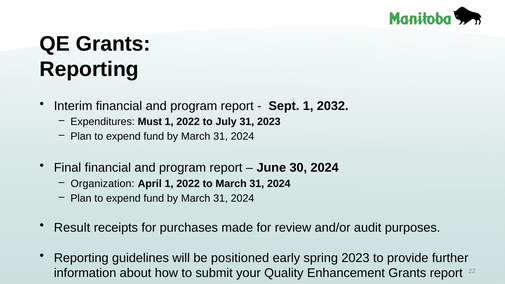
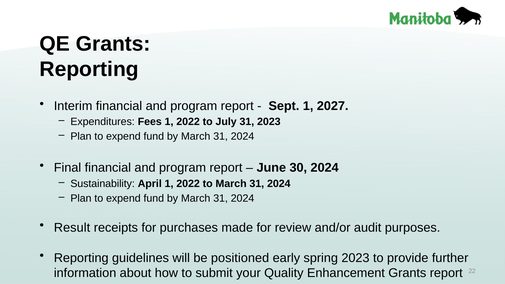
2032: 2032 -> 2027 (333, 106)
Must: Must -> Fees (150, 122)
Organization: Organization -> Sustainability (103, 184)
